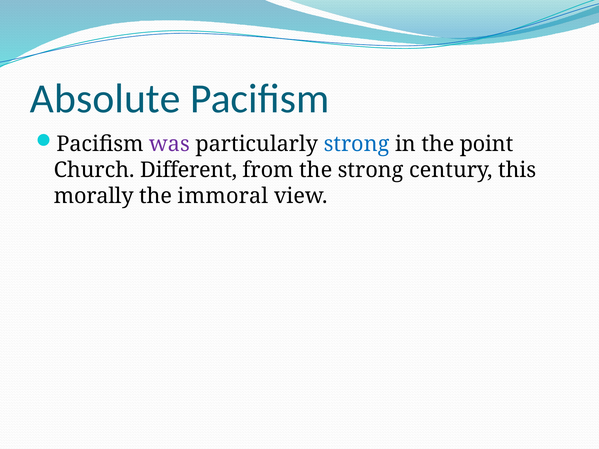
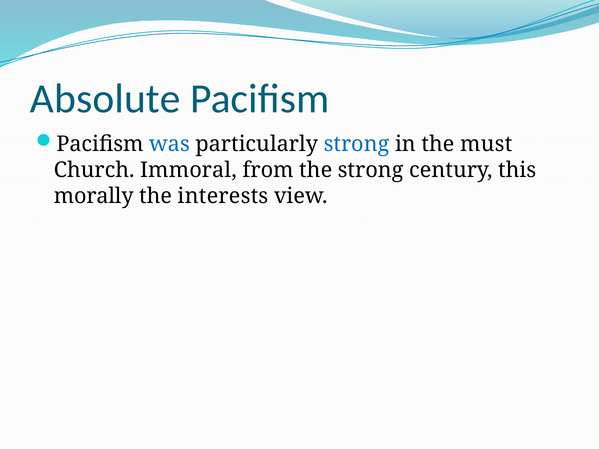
was colour: purple -> blue (170, 144)
point: point -> must (486, 144)
Different: Different -> Immoral (188, 170)
immoral: immoral -> interests (223, 196)
